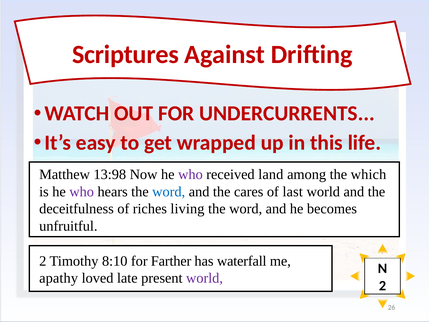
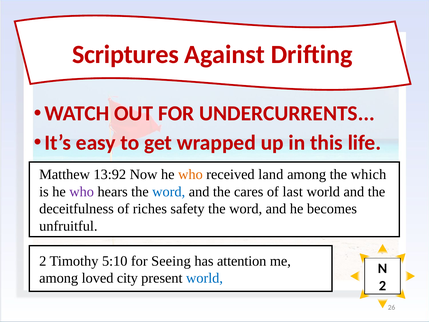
13:98: 13:98 -> 13:92 (110, 174)
who colour: purple -> orange (190, 174)
living: living -> safety (188, 209)
8:10: 8:10 -> 5:10 (115, 261)
Farther: Farther -> Seeing (171, 261)
waterfall: waterfall -> attention (242, 261)
apathy: apathy -> among (59, 278)
late: late -> city (127, 278)
world colour: purple -> blue (205, 278)
